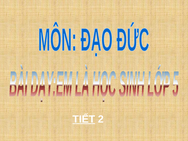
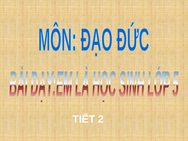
TIẾT underline: present -> none (84, 119)
